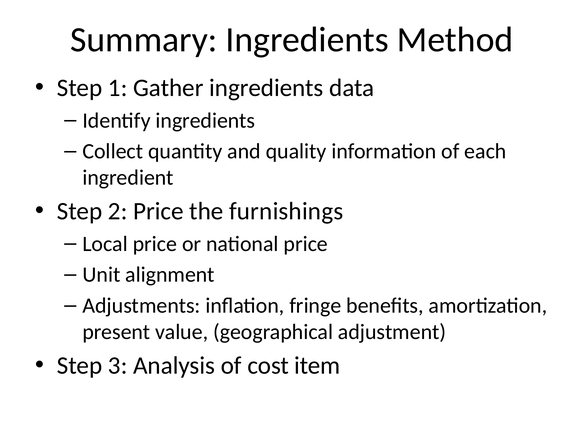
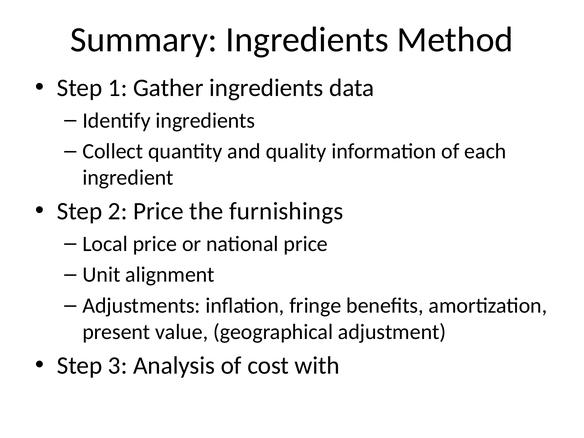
item: item -> with (317, 366)
